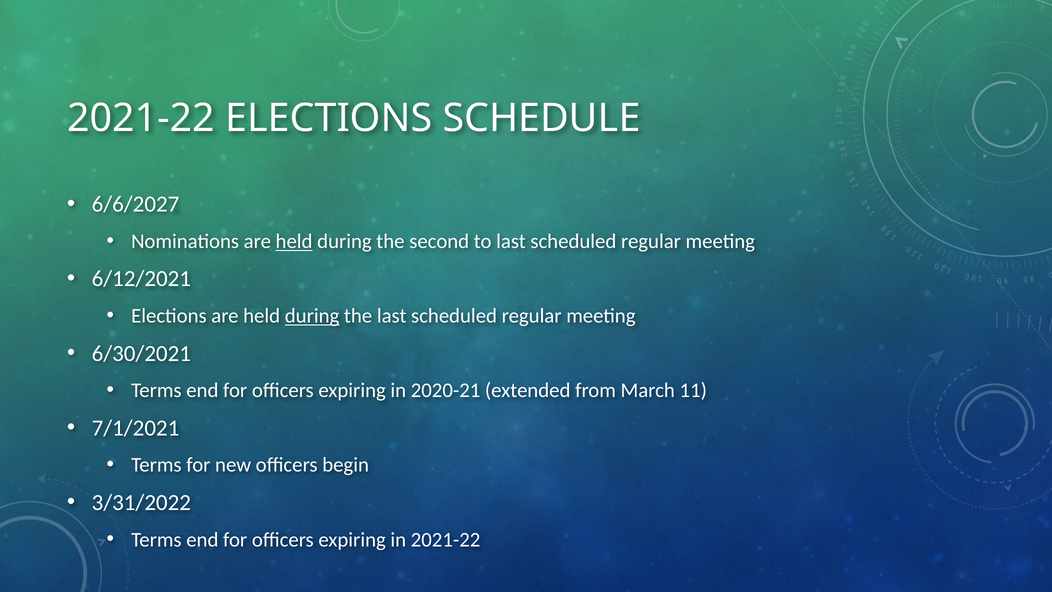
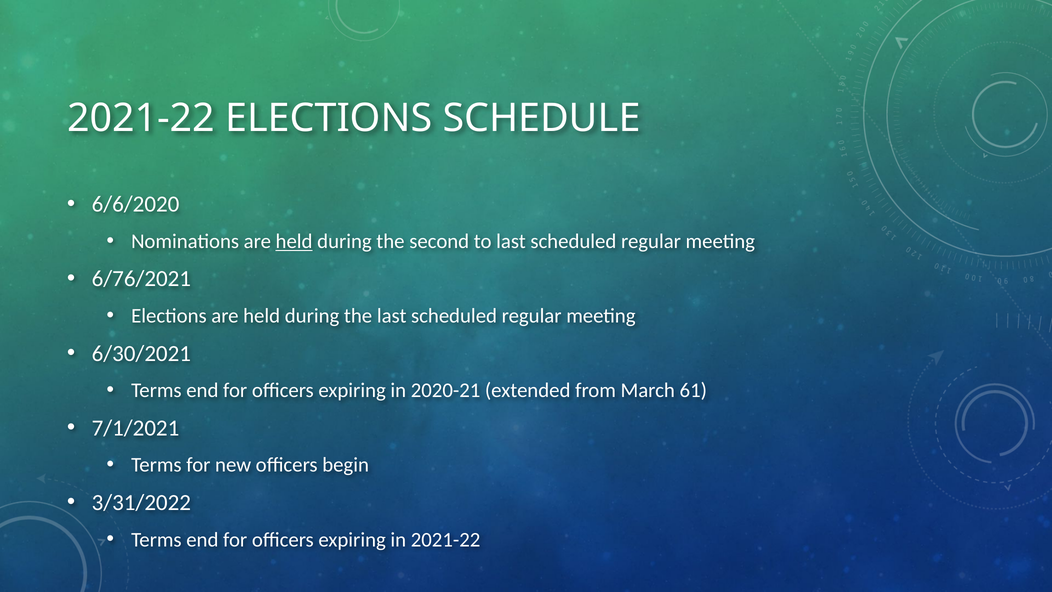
6/6/2027: 6/6/2027 -> 6/6/2020 (136, 204)
6/12/2021: 6/12/2021 -> 6/76/2021 (141, 279)
during underline: present -> none (312, 316)
11: 11 -> 61 (693, 390)
